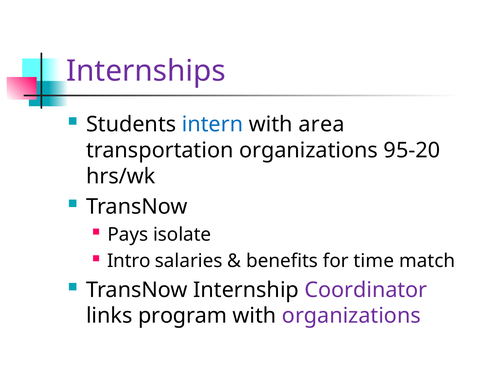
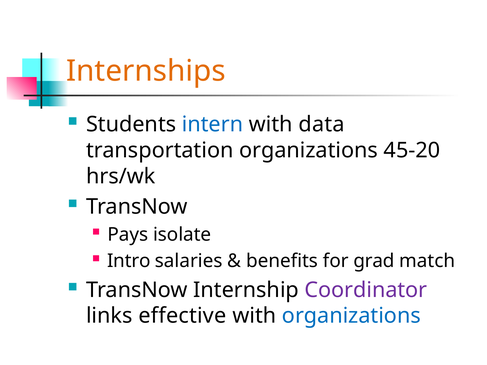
Internships colour: purple -> orange (146, 71)
area: area -> data (322, 124)
95-20: 95-20 -> 45-20 (412, 150)
time: time -> grad (374, 261)
program: program -> effective (182, 316)
organizations colour: purple -> blue (351, 316)
